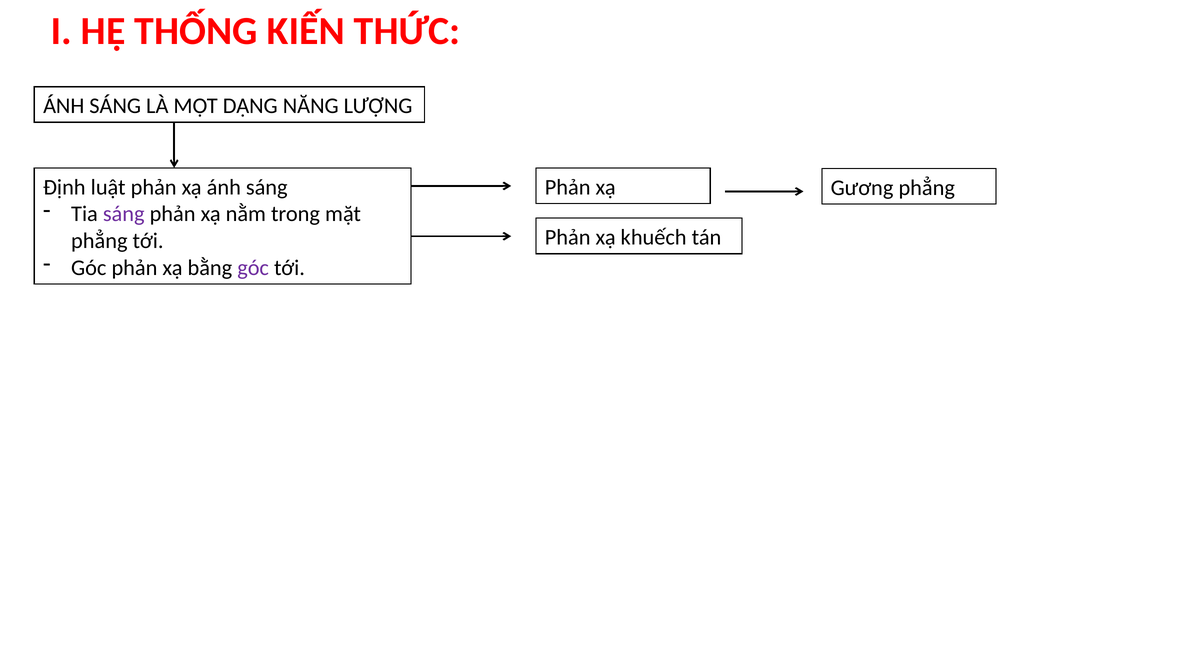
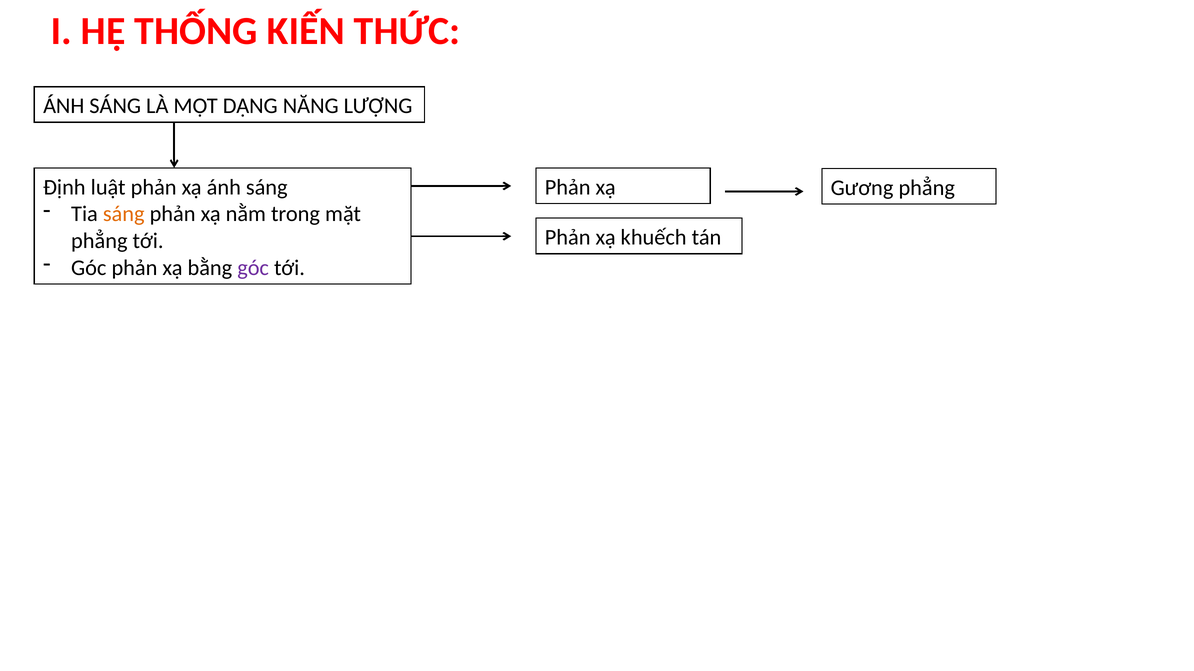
sáng colour: purple -> orange (124, 214)
